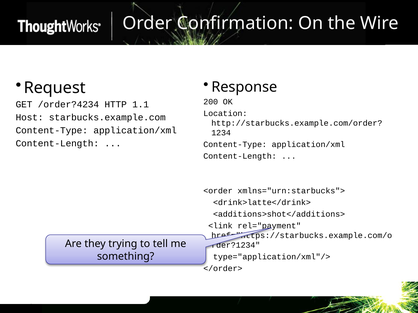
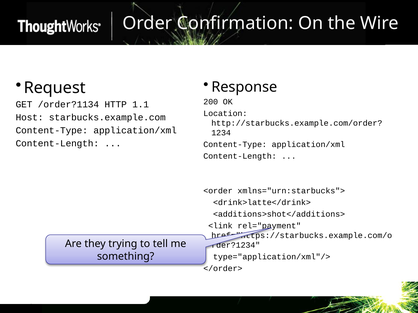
/order?4234: /order?4234 -> /order?1134 (68, 105)
